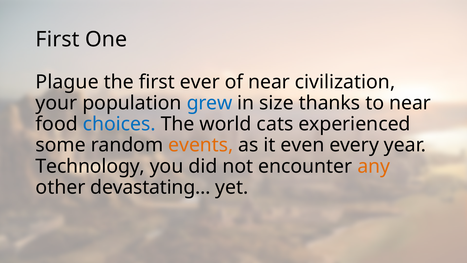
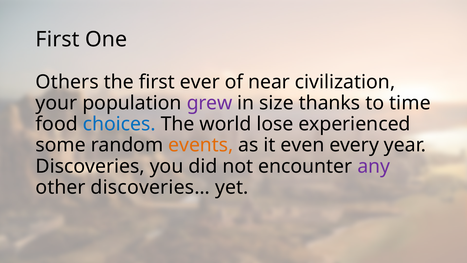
Plague: Plague -> Others (67, 82)
grew colour: blue -> purple (210, 103)
to near: near -> time (410, 103)
cats: cats -> lose (275, 124)
Technology: Technology -> Discoveries (90, 166)
any colour: orange -> purple (374, 166)
devastating…: devastating… -> discoveries… (150, 187)
